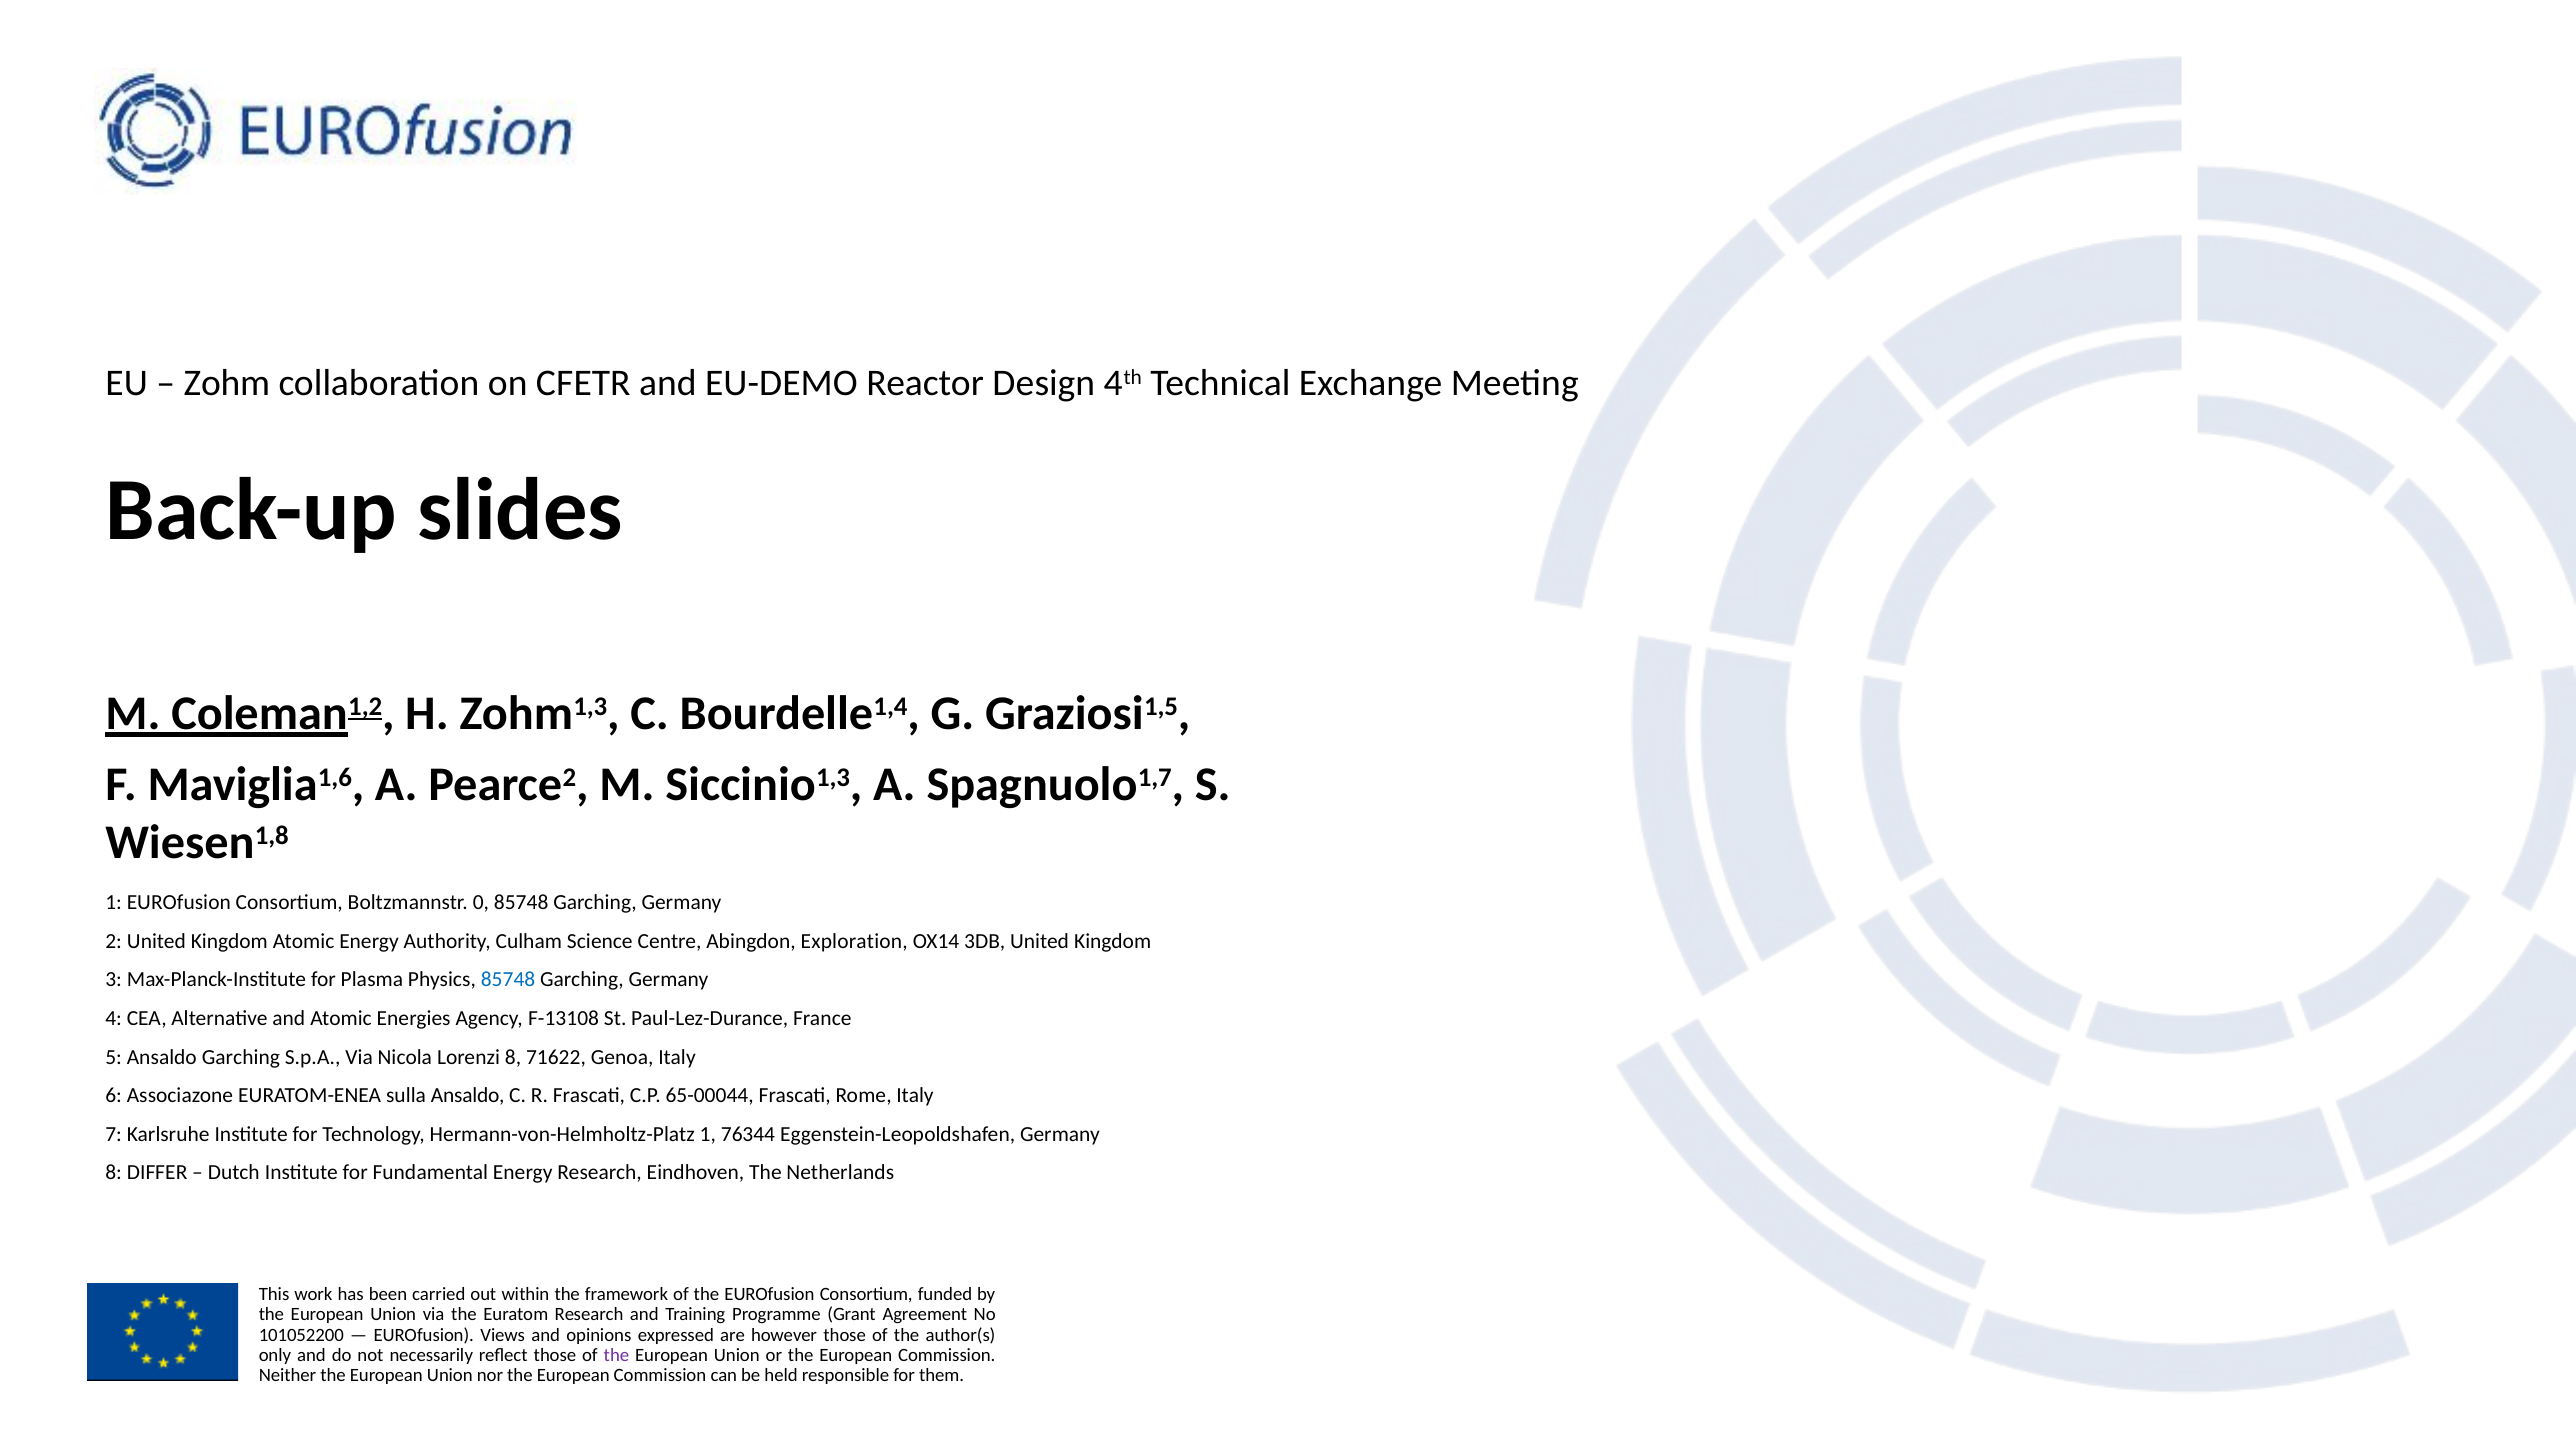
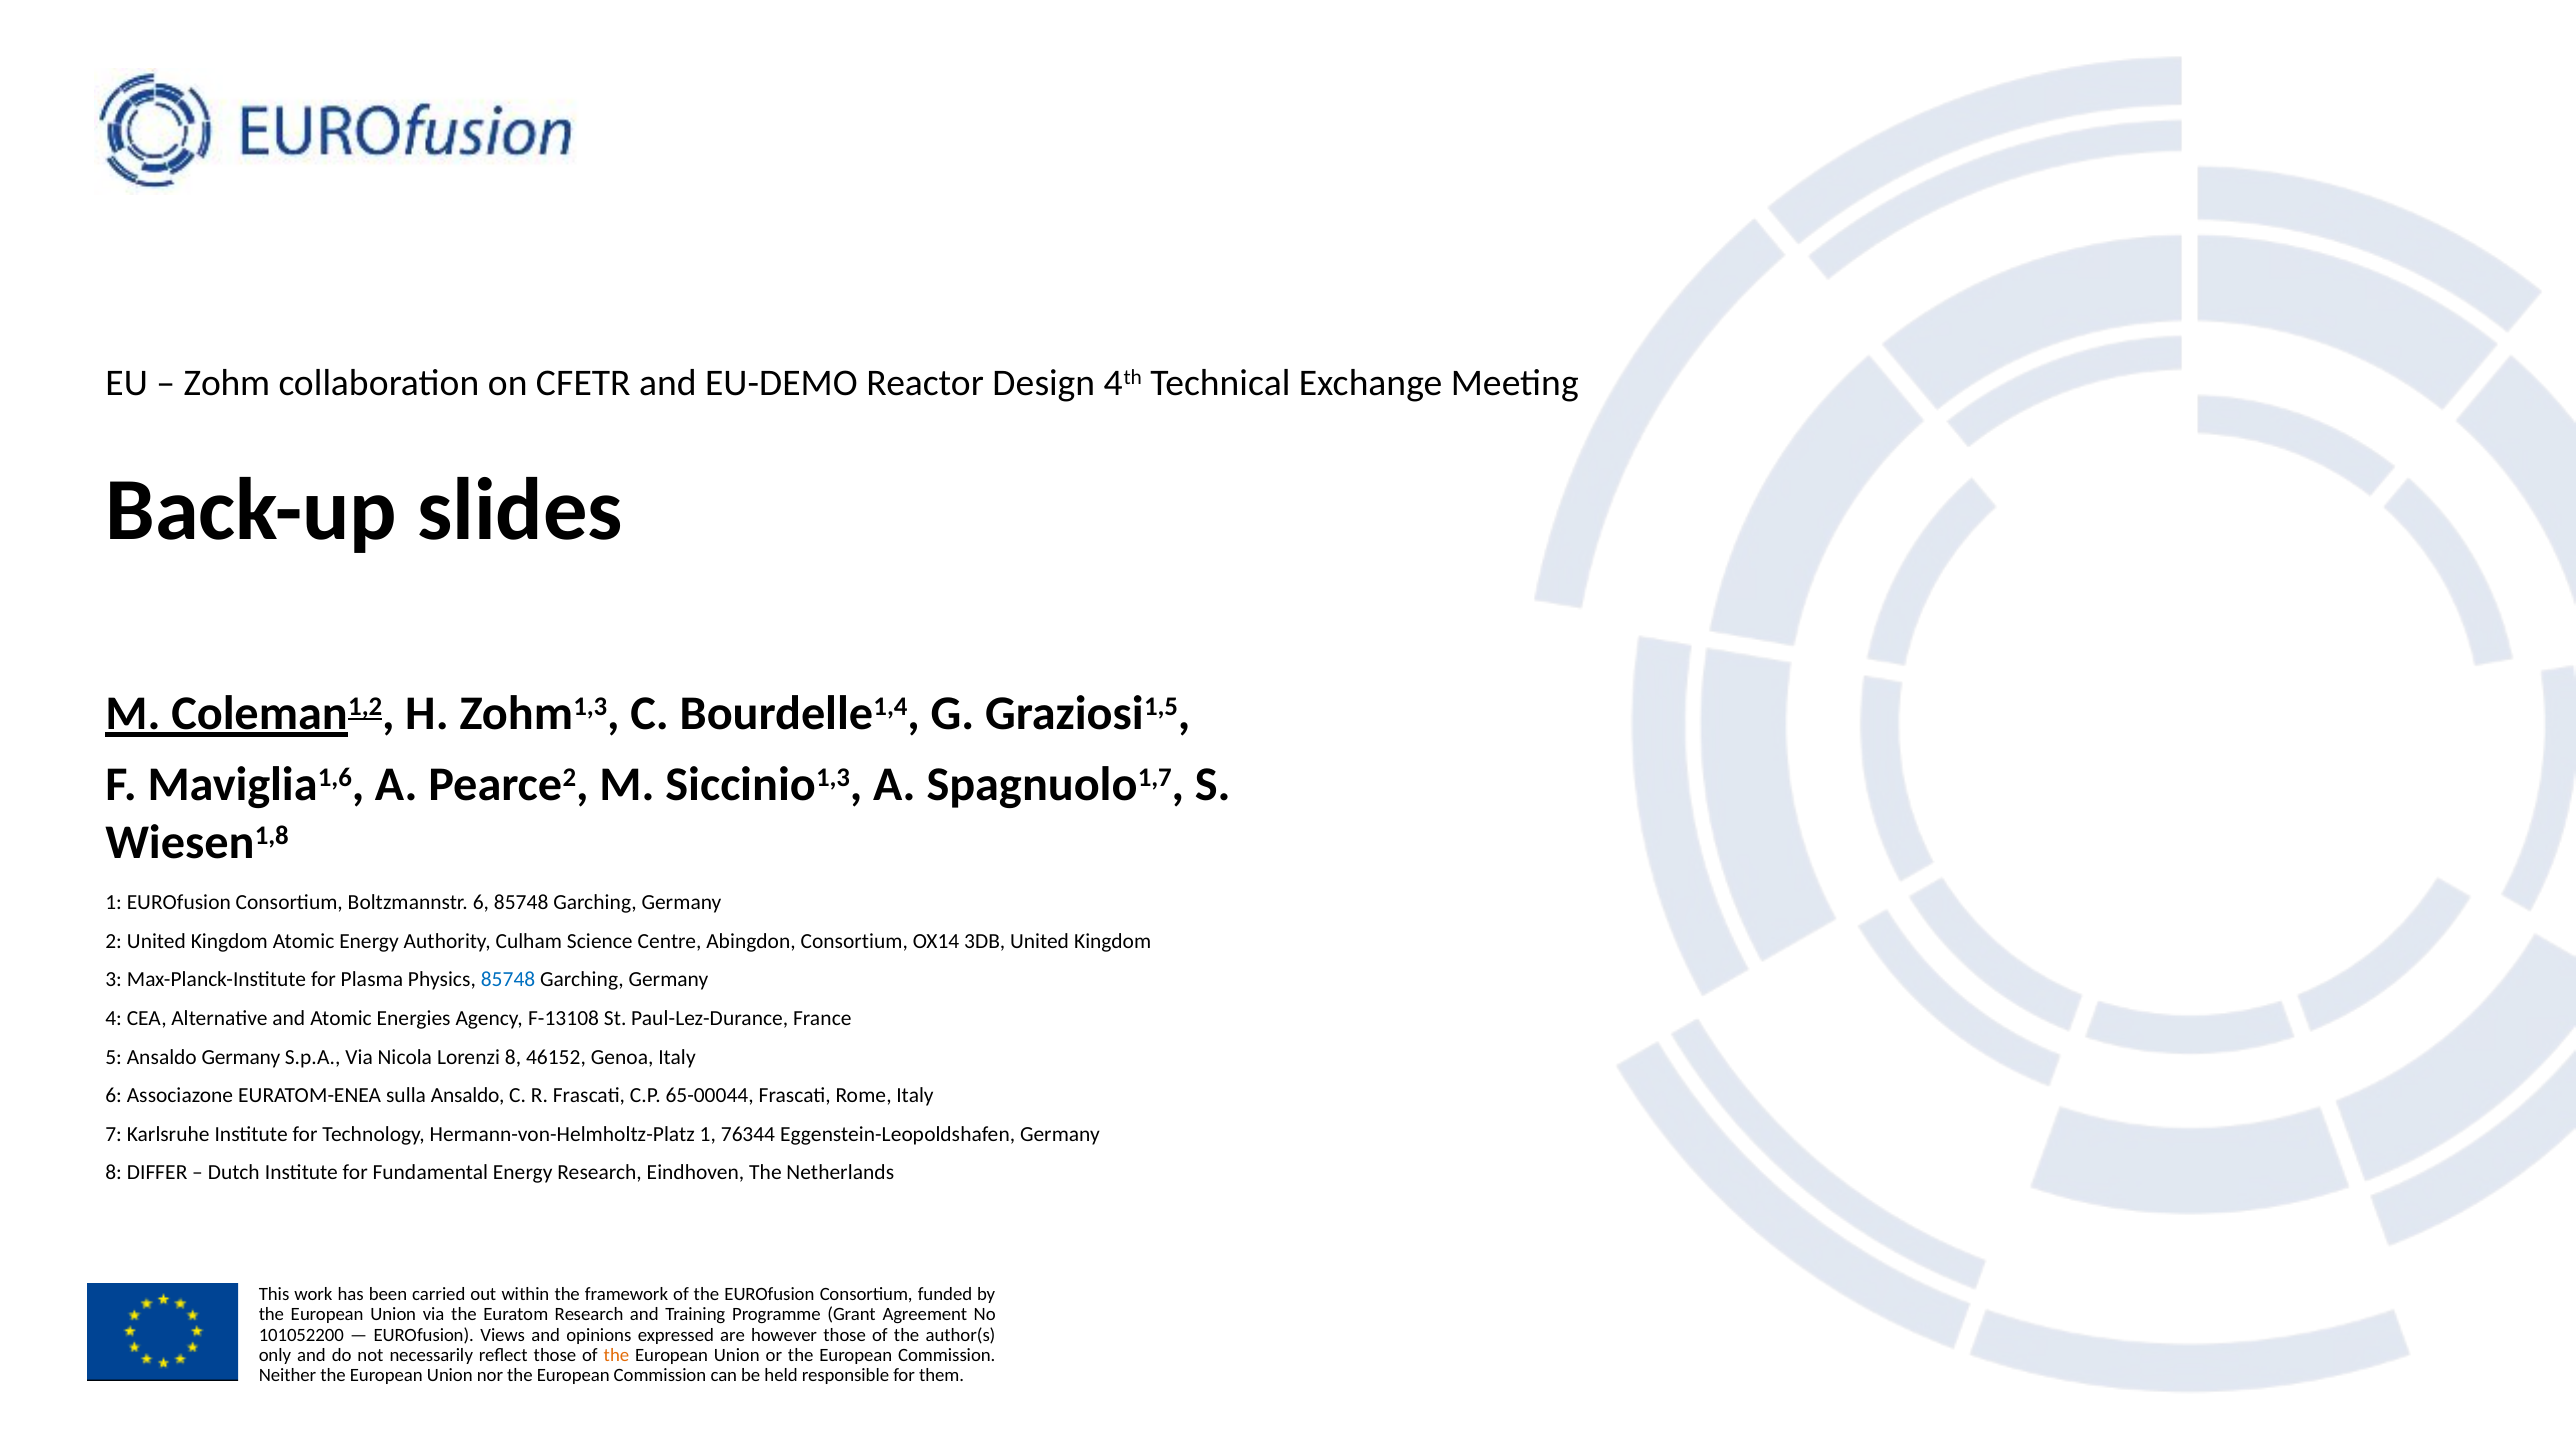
Boltzmannstr 0: 0 -> 6 (481, 903)
Abingdon Exploration: Exploration -> Consortium (854, 941)
Ansaldo Garching: Garching -> Germany (241, 1057)
71622: 71622 -> 46152 (556, 1057)
the colour: purple -> orange (616, 1355)
